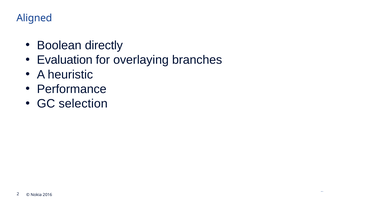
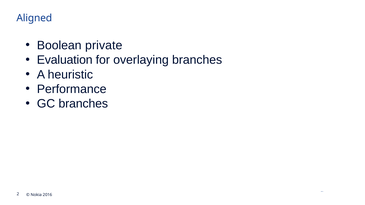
directly: directly -> private (104, 45)
GC selection: selection -> branches (83, 104)
